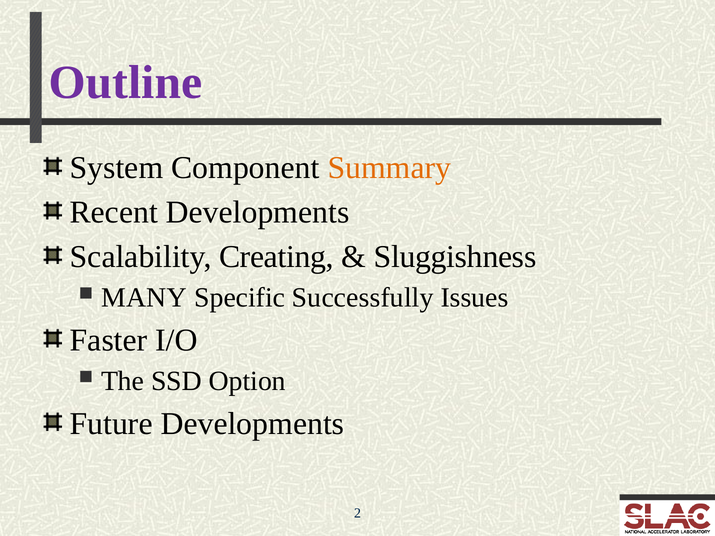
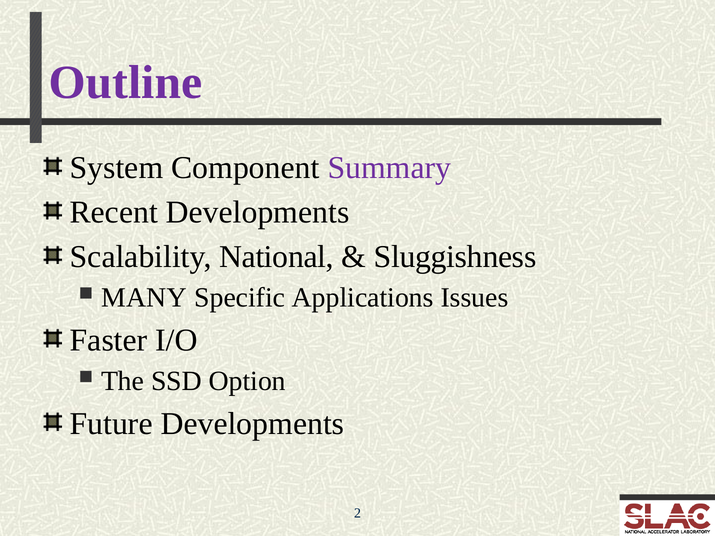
Summary colour: orange -> purple (389, 168)
Creating: Creating -> National (276, 257)
Successfully: Successfully -> Applications (363, 298)
